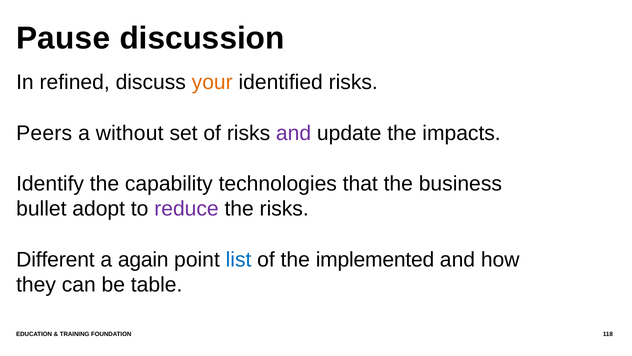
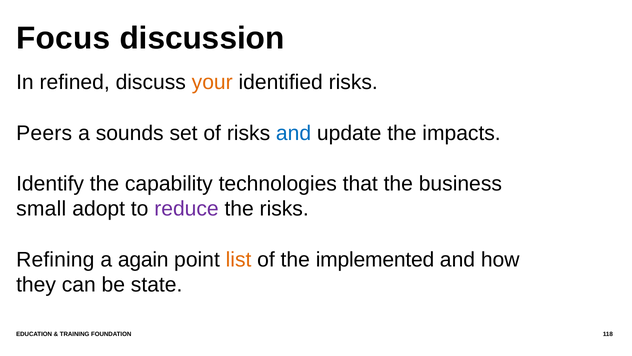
Pause: Pause -> Focus (63, 38)
without: without -> sounds (130, 133)
and colour: purple -> blue (294, 133)
bullet: bullet -> small (41, 209)
Different: Different -> Refining (55, 259)
list colour: blue -> orange (239, 259)
table: table -> state (157, 285)
